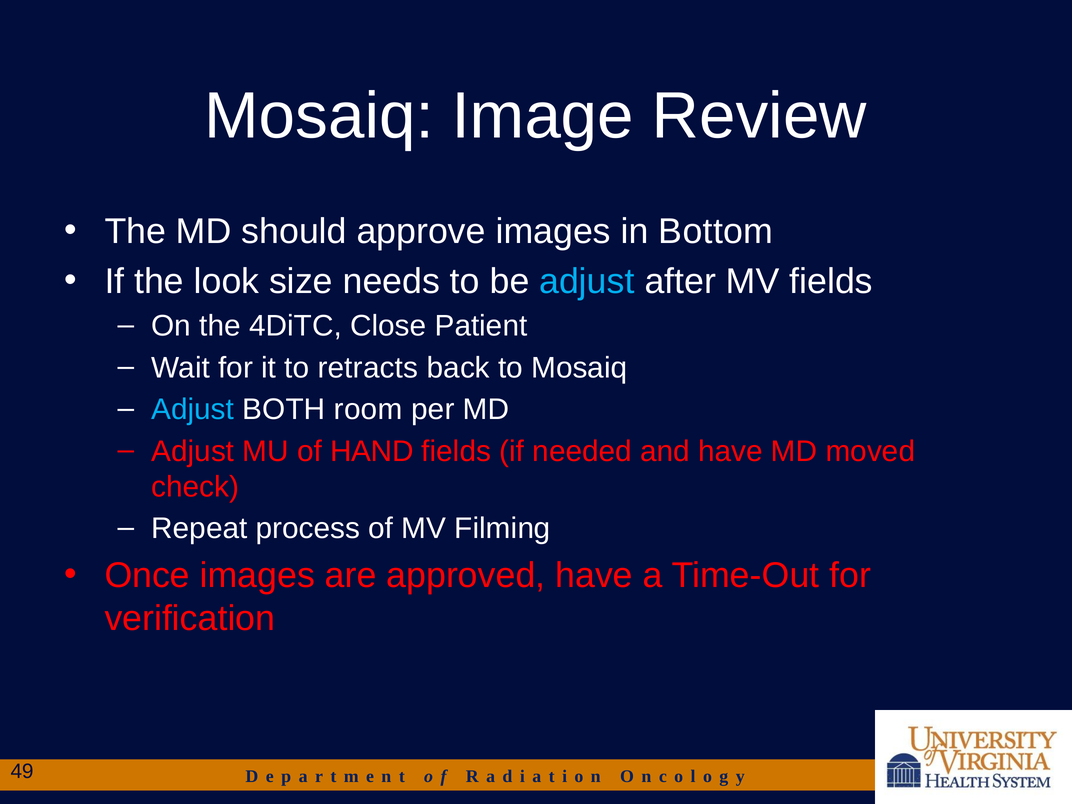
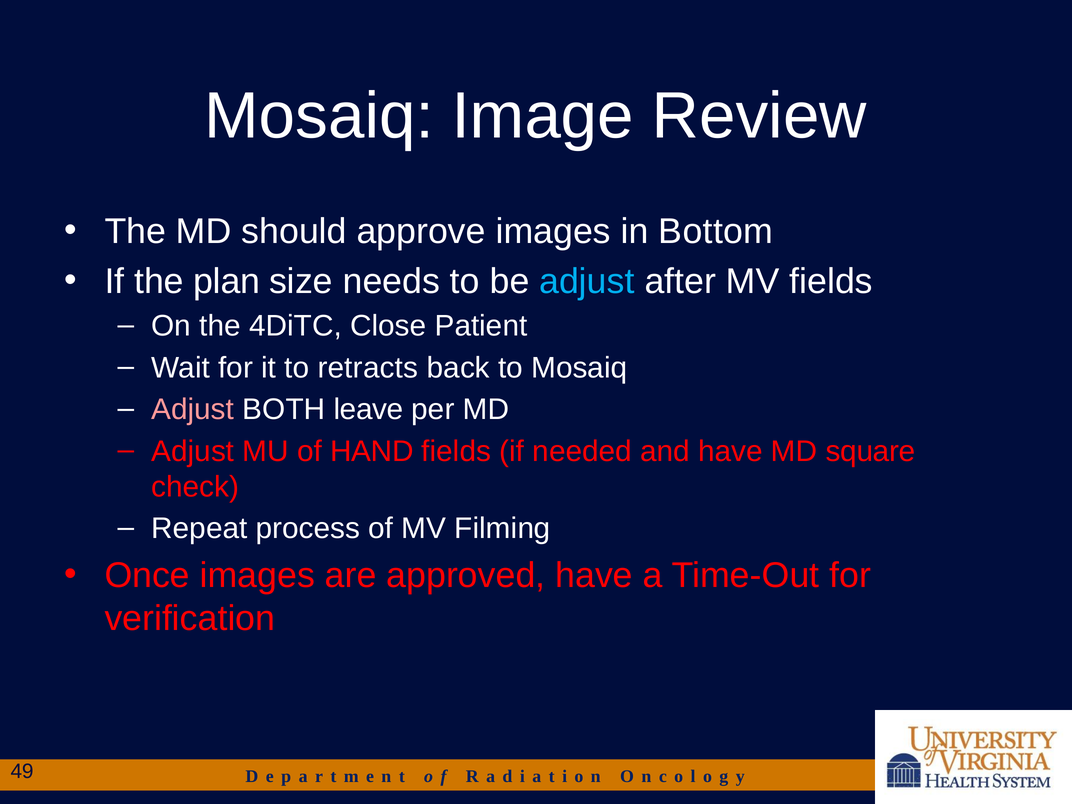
look: look -> plan (227, 281)
Adjust colour: light blue -> pink (193, 410)
room: room -> leave (369, 410)
moved: moved -> square (871, 451)
